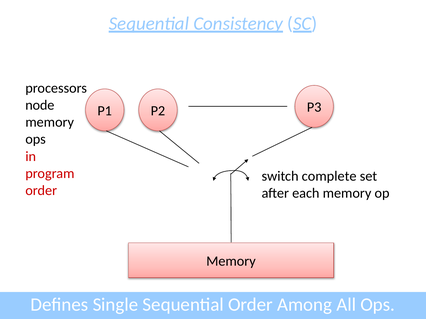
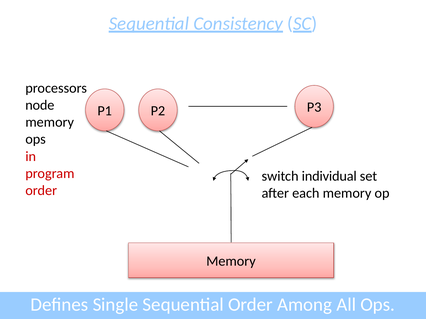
complete: complete -> individual (329, 176)
